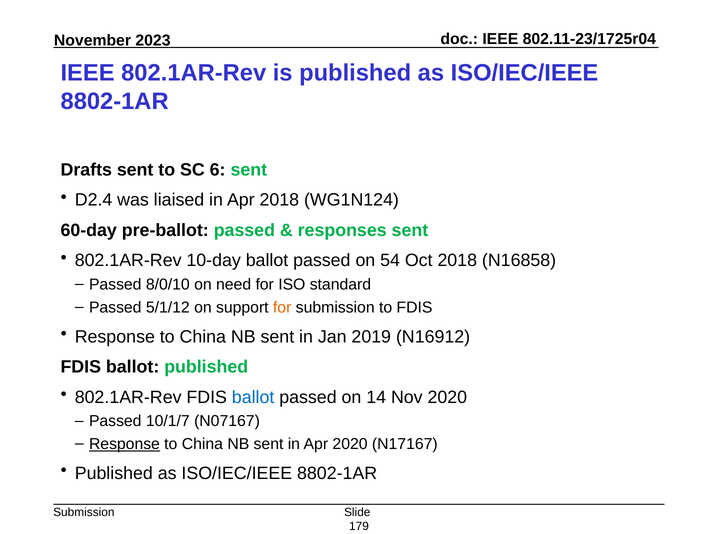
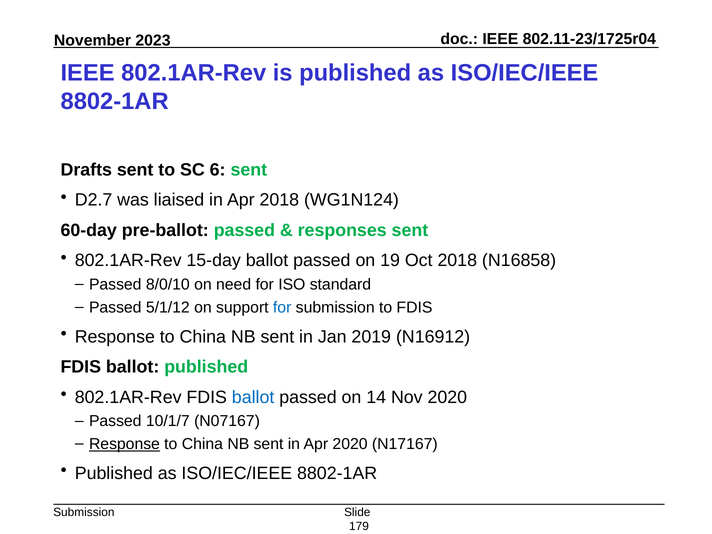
D2.4: D2.4 -> D2.7 (94, 200)
10-day: 10-day -> 15-day (214, 261)
54: 54 -> 19 (390, 261)
for colour: orange -> blue (282, 308)
